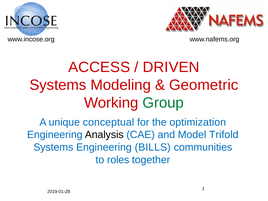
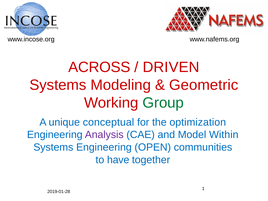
ACCESS: ACCESS -> ACROSS (99, 67)
Analysis colour: black -> purple (104, 135)
Trifold: Trifold -> Within (224, 135)
BILLS: BILLS -> OPEN (153, 147)
roles: roles -> have (118, 160)
